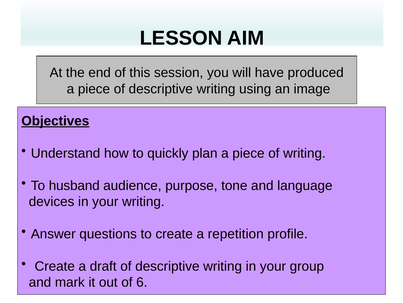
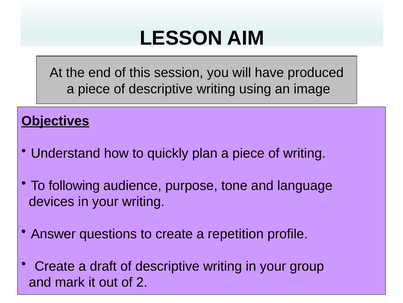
husband: husband -> following (74, 185)
6: 6 -> 2 (142, 282)
